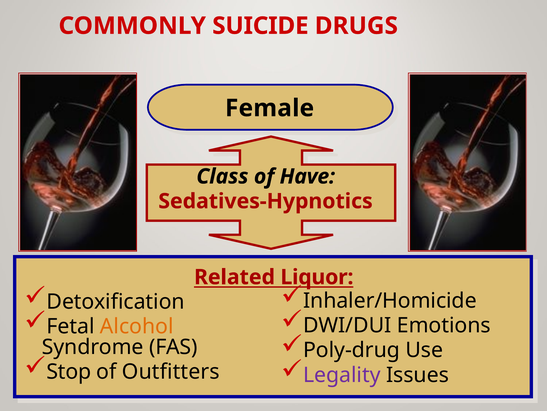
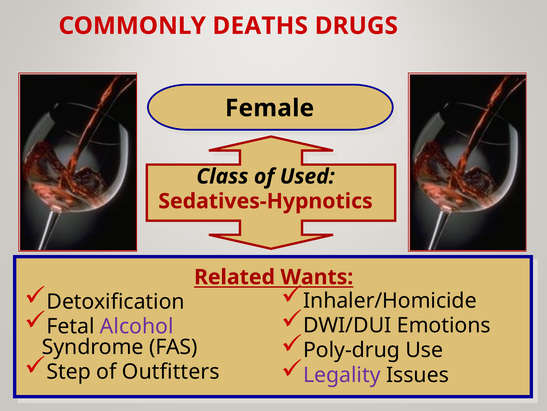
SUICIDE: SUICIDE -> DEATHS (260, 26)
Have: Have -> Used (307, 176)
Liquor: Liquor -> Wants (317, 277)
Alcohol colour: orange -> purple (137, 326)
Stop: Stop -> Step (69, 371)
